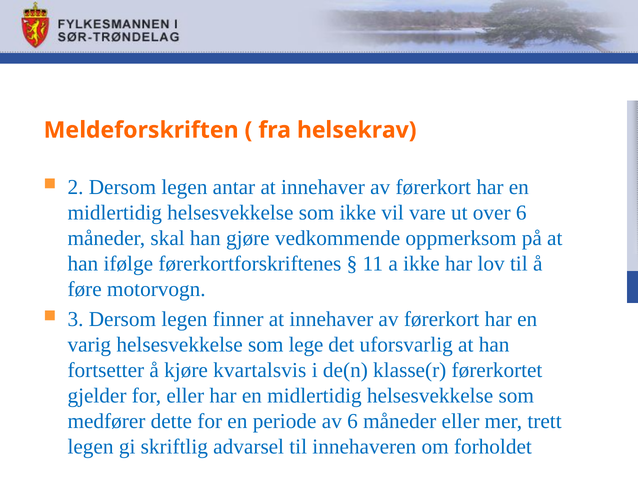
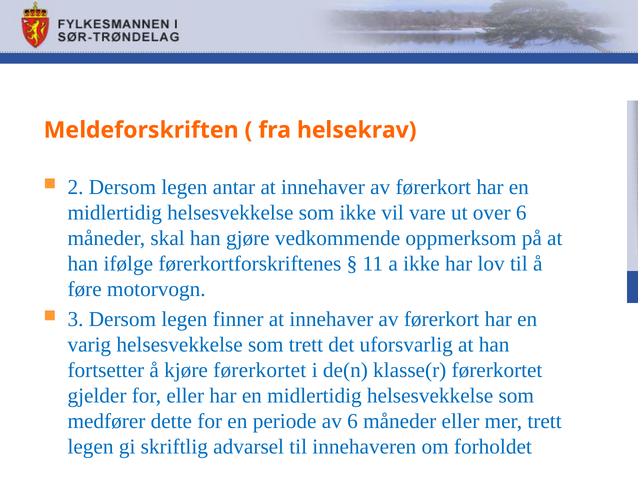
som lege: lege -> trett (306, 345)
kjøre kvartalsvis: kvartalsvis -> førerkortet (260, 370)
